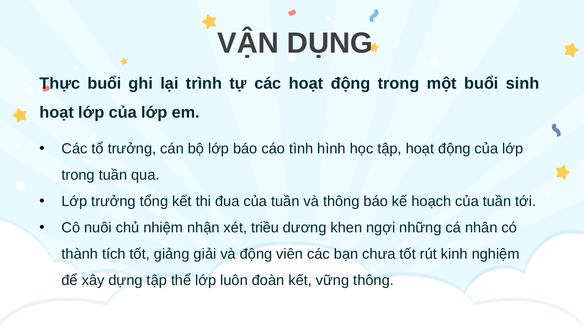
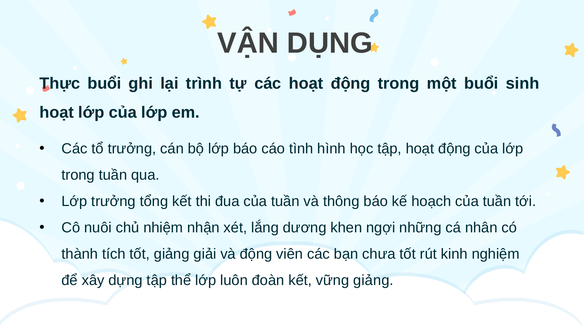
triều: triều -> lắng (265, 227)
vững thông: thông -> giảng (373, 280)
